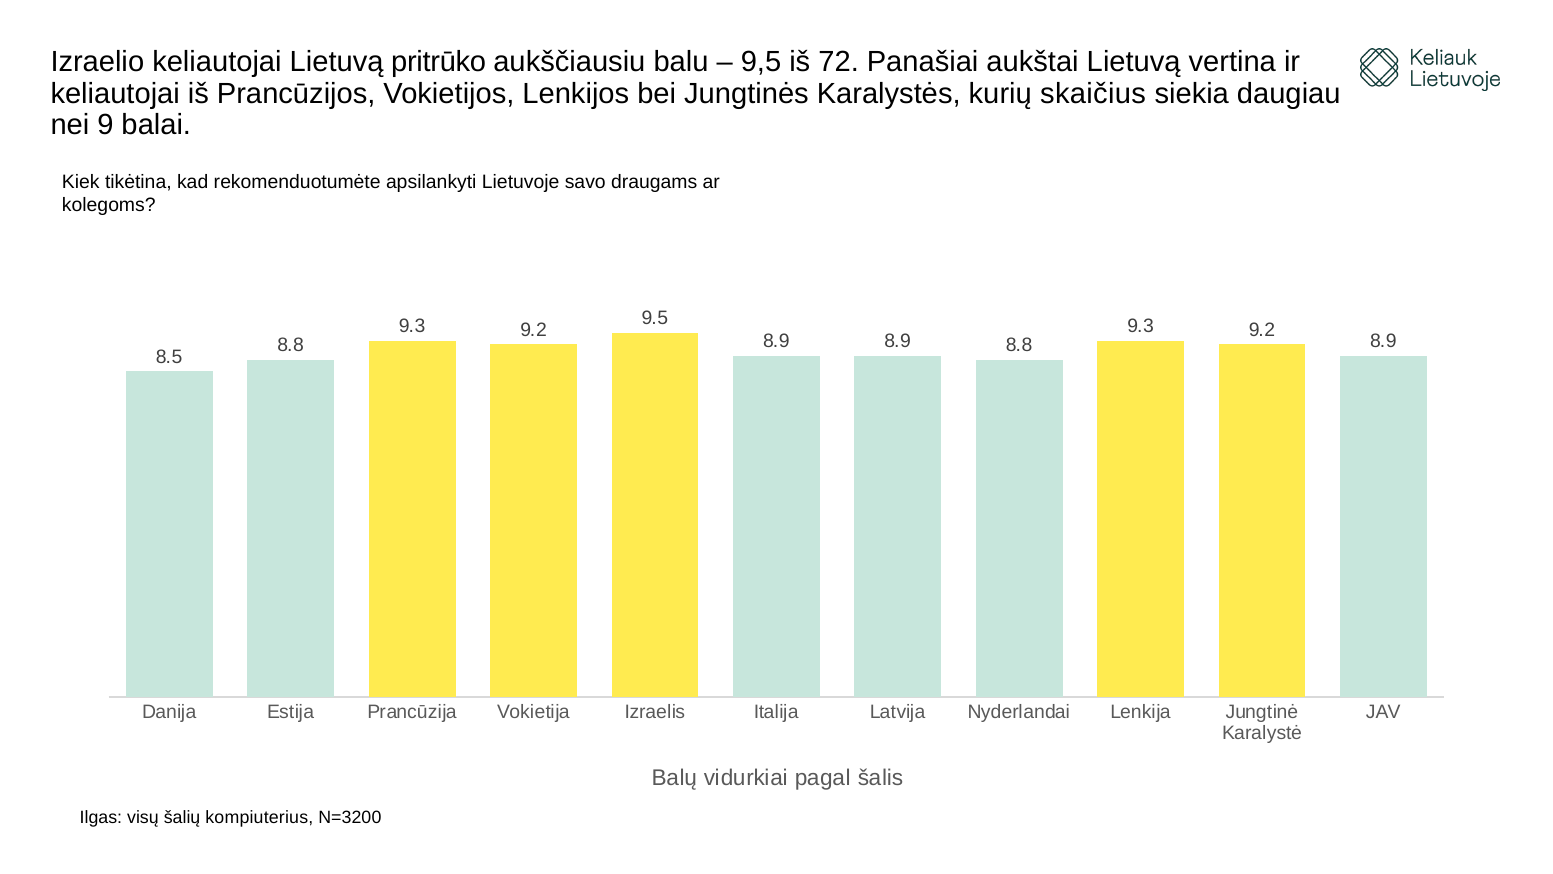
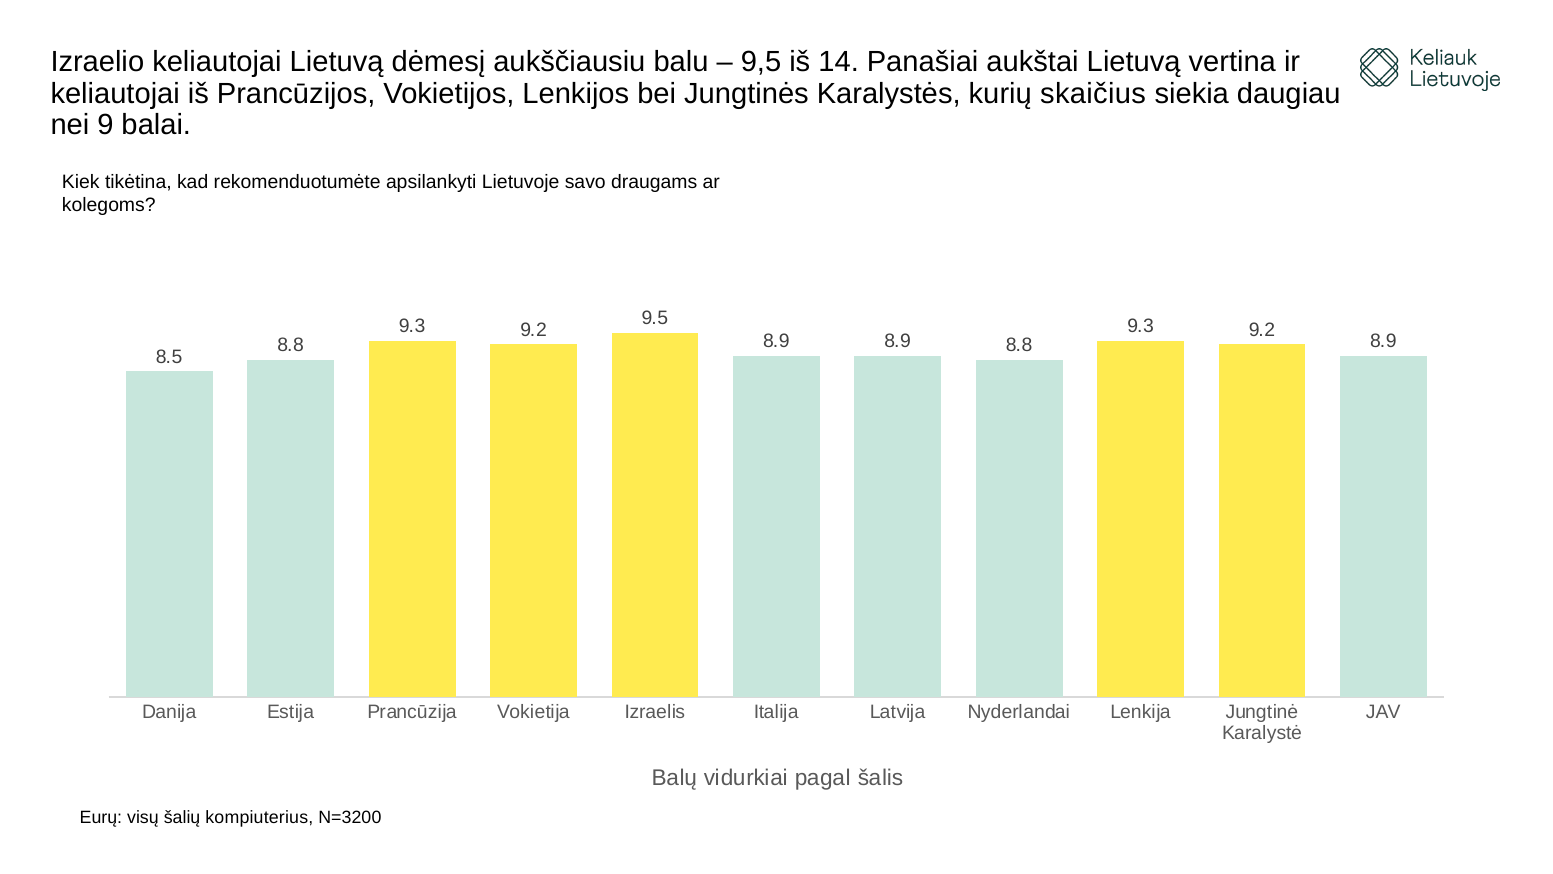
pritrūko: pritrūko -> dėmesį (438, 62)
72: 72 -> 14 (839, 62)
Ilgas: Ilgas -> Eurų (101, 818)
